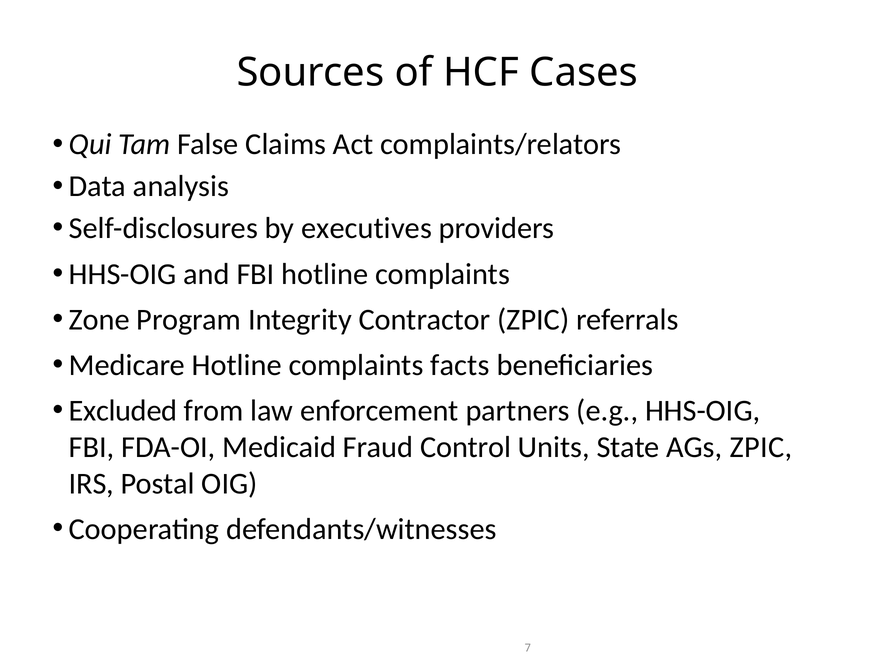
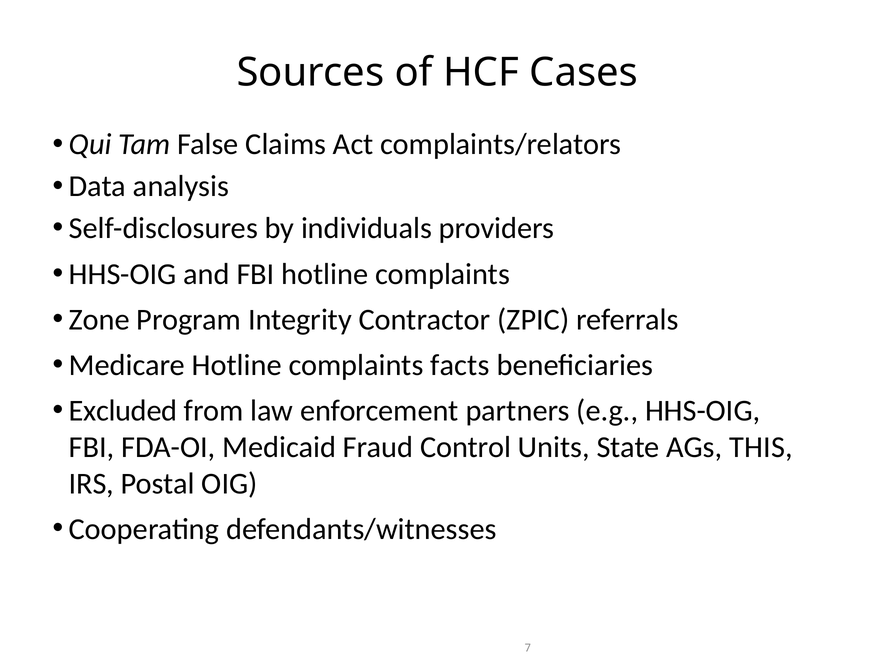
executives: executives -> individuals (367, 228)
AGs ZPIC: ZPIC -> THIS (761, 447)
